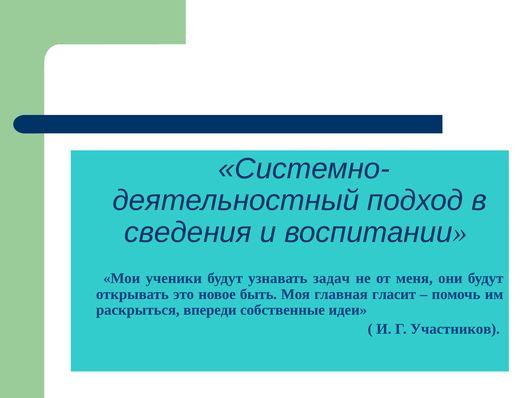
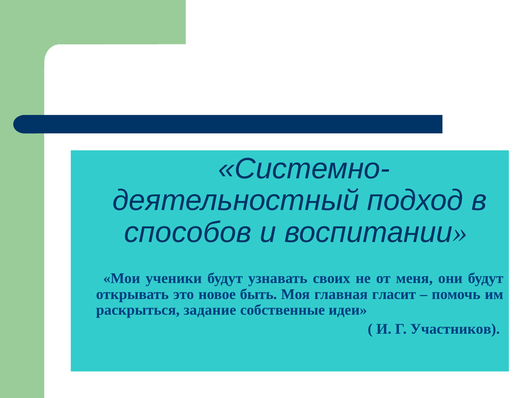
сведения: сведения -> способов (188, 233)
задач: задач -> своих (332, 278)
впереди: впереди -> задание (210, 310)
